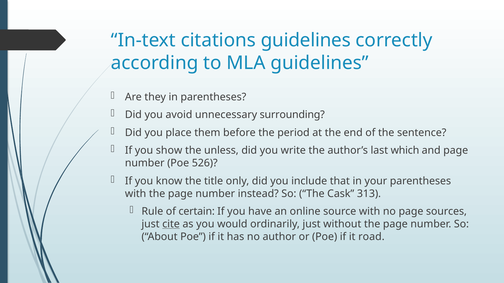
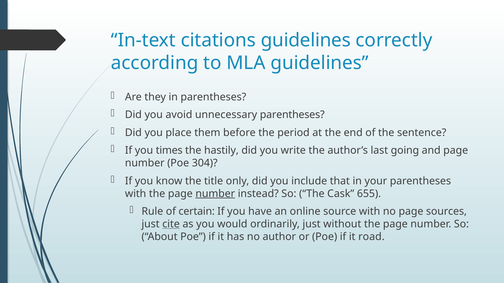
unnecessary surrounding: surrounding -> parentheses (292, 115)
show: show -> times (169, 151)
unless: unless -> hastily (221, 151)
which: which -> going (405, 151)
526: 526 -> 304 (205, 163)
number underline: none -> present (215, 194)
313: 313 -> 655 (369, 194)
